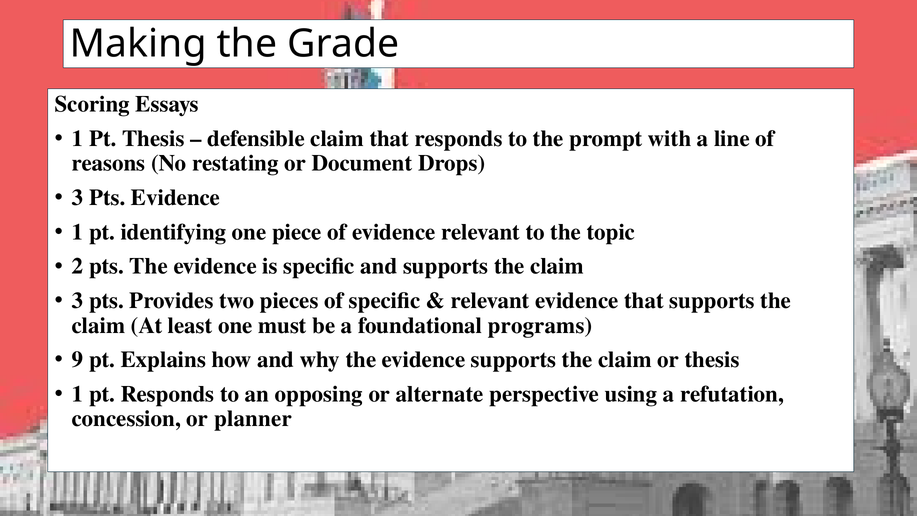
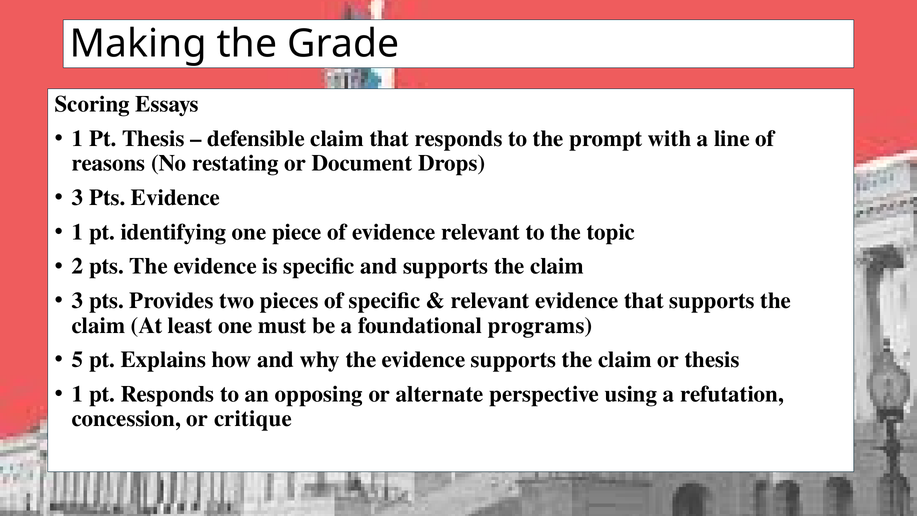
9: 9 -> 5 (78, 360)
planner: planner -> critique (253, 419)
